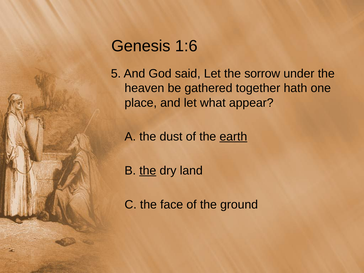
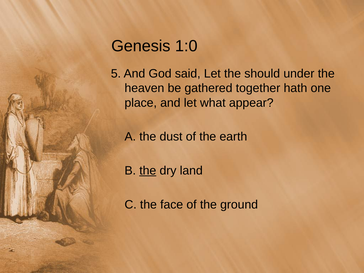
1:6: 1:6 -> 1:0 (186, 46)
sorrow: sorrow -> should (262, 74)
earth underline: present -> none (233, 137)
